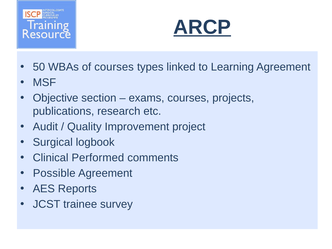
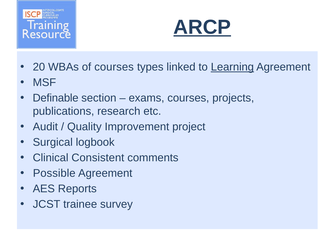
50: 50 -> 20 (39, 67)
Learning underline: none -> present (232, 67)
Objective: Objective -> Definable (56, 98)
Performed: Performed -> Consistent (98, 158)
